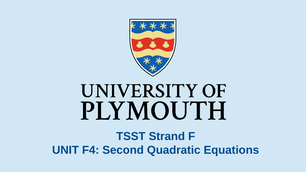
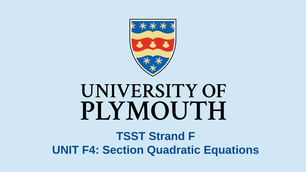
Second: Second -> Section (123, 150)
